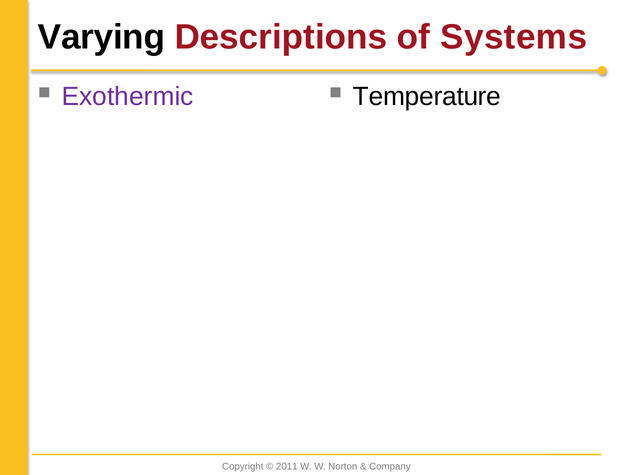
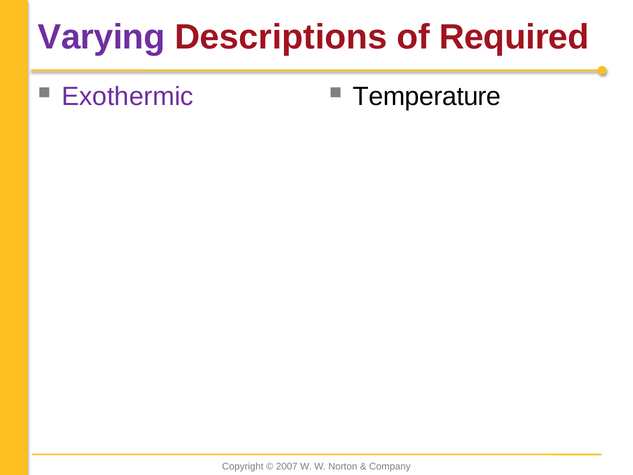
Varying colour: black -> purple (102, 37)
Systems: Systems -> Required (514, 37)
2011: 2011 -> 2007 (287, 466)
